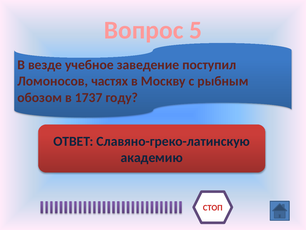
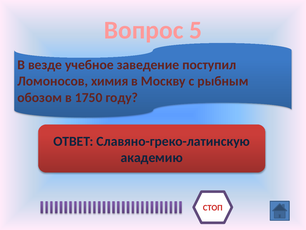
частях: частях -> химия (110, 81)
1737: 1737 -> 1750 (89, 97)
